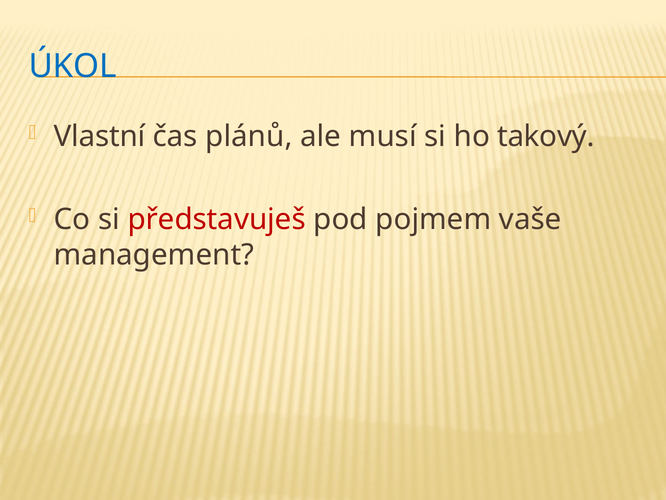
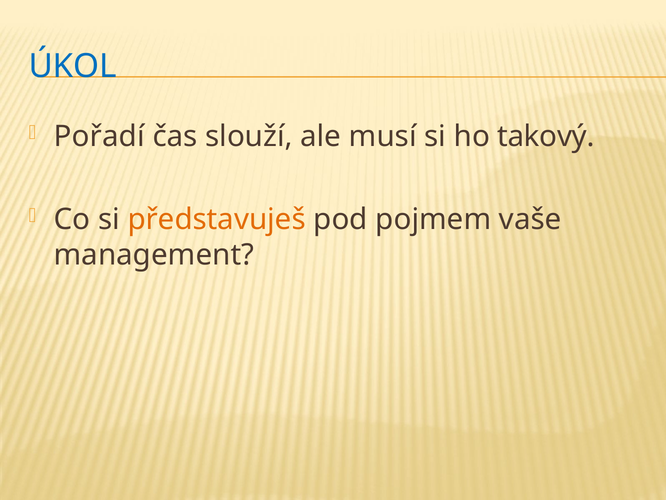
Vlastní: Vlastní -> Pořadí (99, 136)
plánů: plánů -> slouží (249, 136)
představuješ colour: red -> orange (217, 219)
